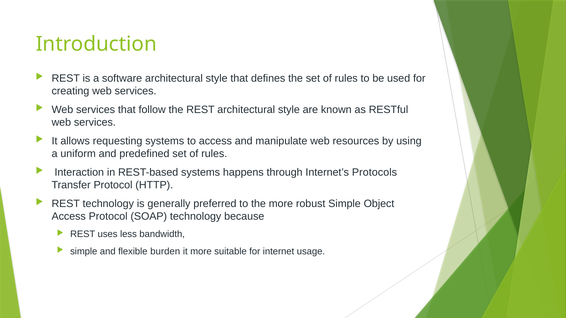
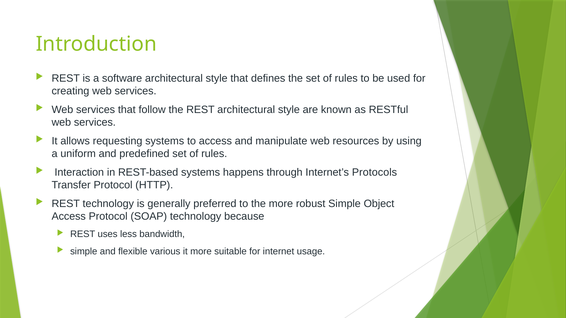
burden: burden -> various (165, 252)
